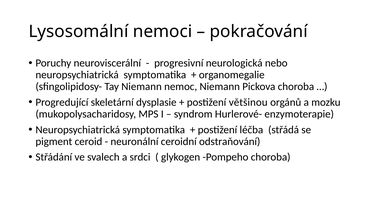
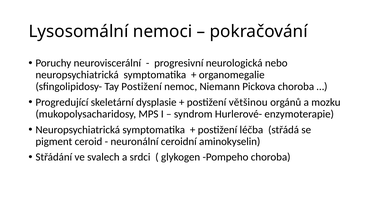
Tay Niemann: Niemann -> Postižení (142, 87)
odstraňování: odstraňování -> aminokyselin (230, 142)
